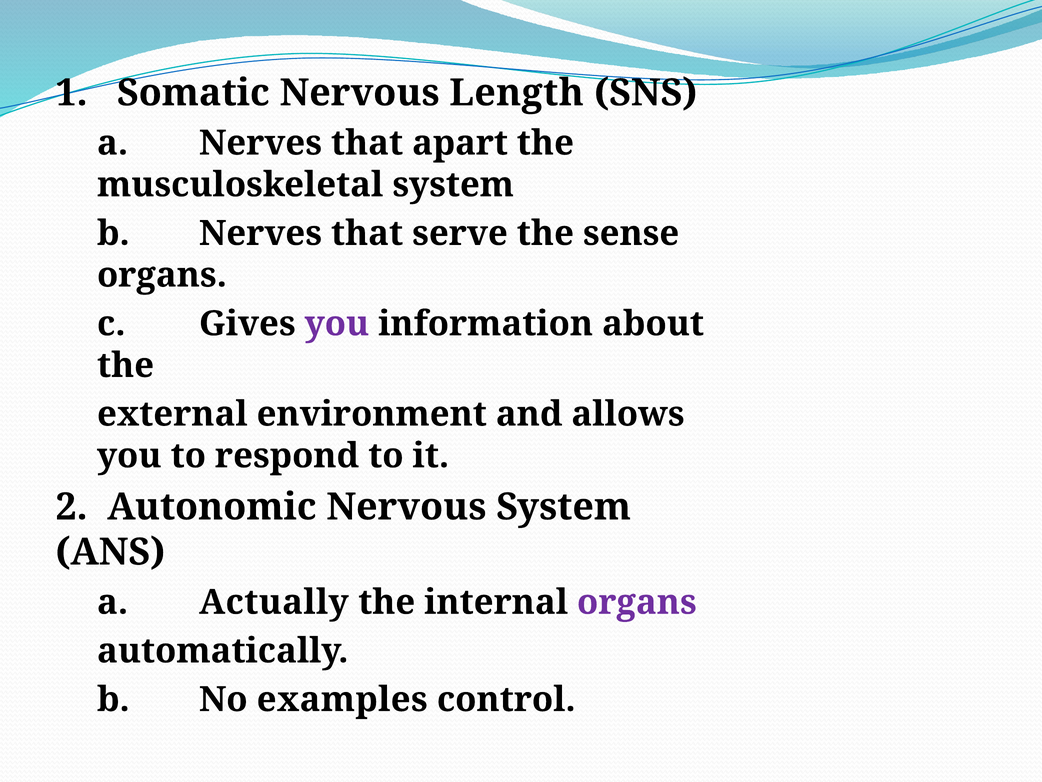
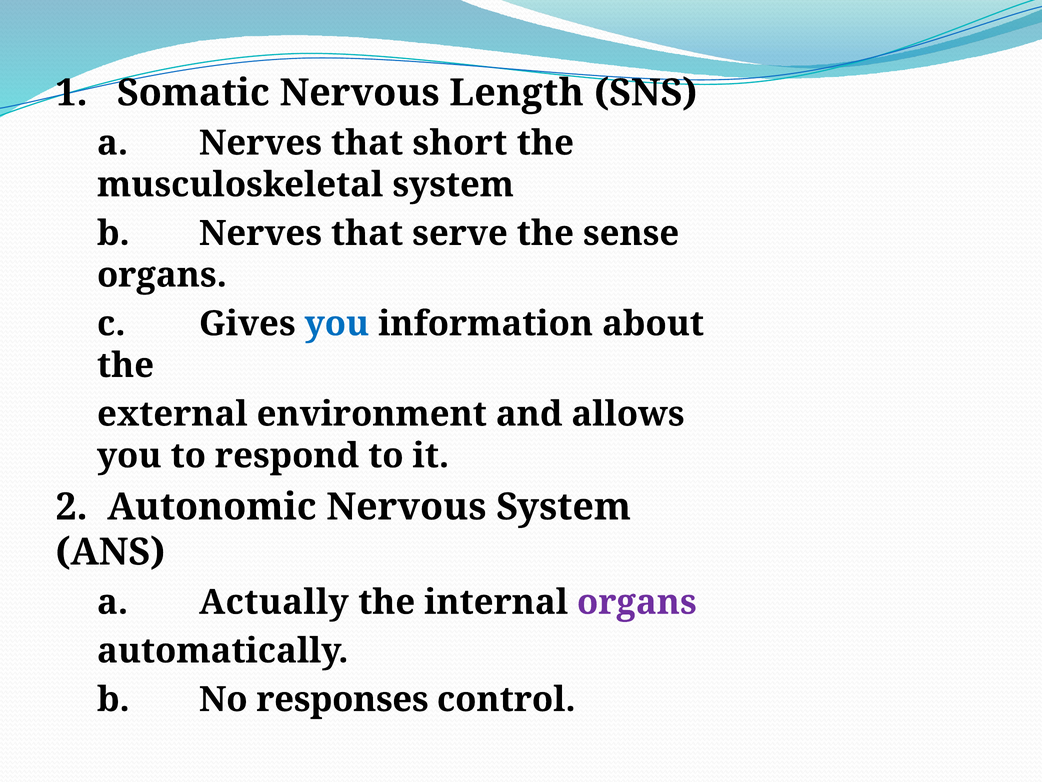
apart: apart -> short (460, 143)
you colour: purple -> blue (337, 324)
examples: examples -> responses (342, 699)
